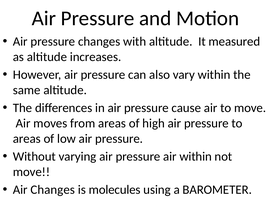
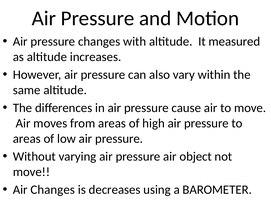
air within: within -> object (196, 157)
molecules: molecules -> decreases (115, 190)
